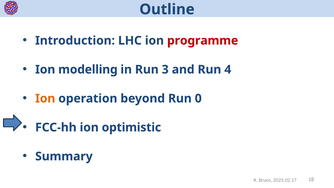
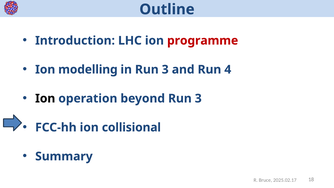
Ion colour: orange -> black (45, 98)
beyond Run 0: 0 -> 3 (198, 98)
optimistic: optimistic -> collisional (131, 127)
